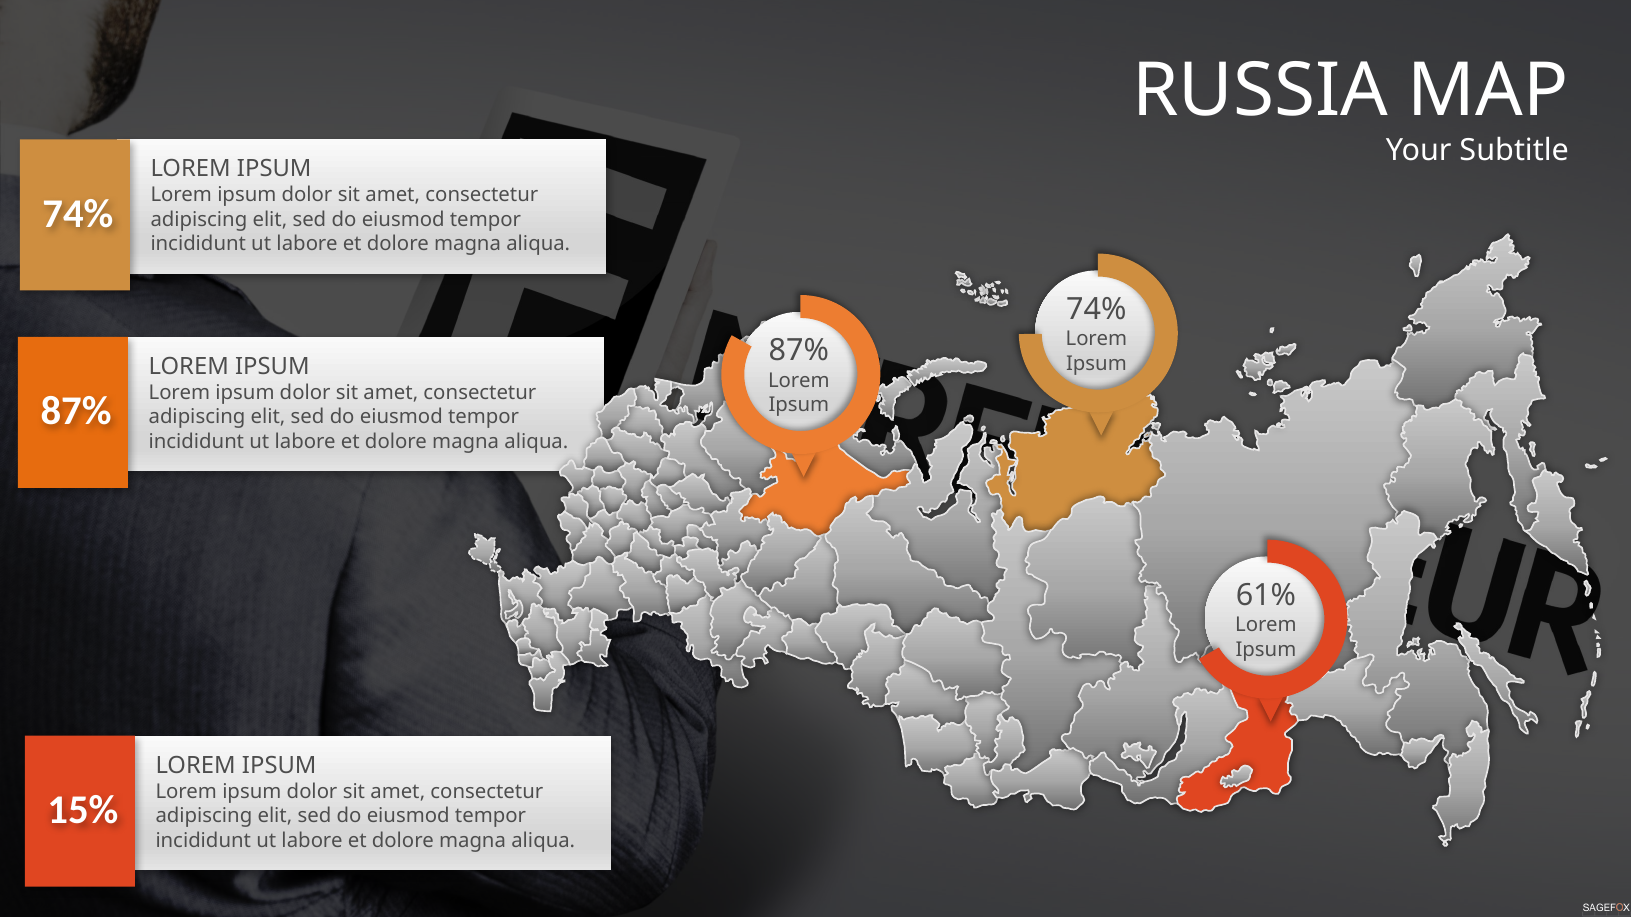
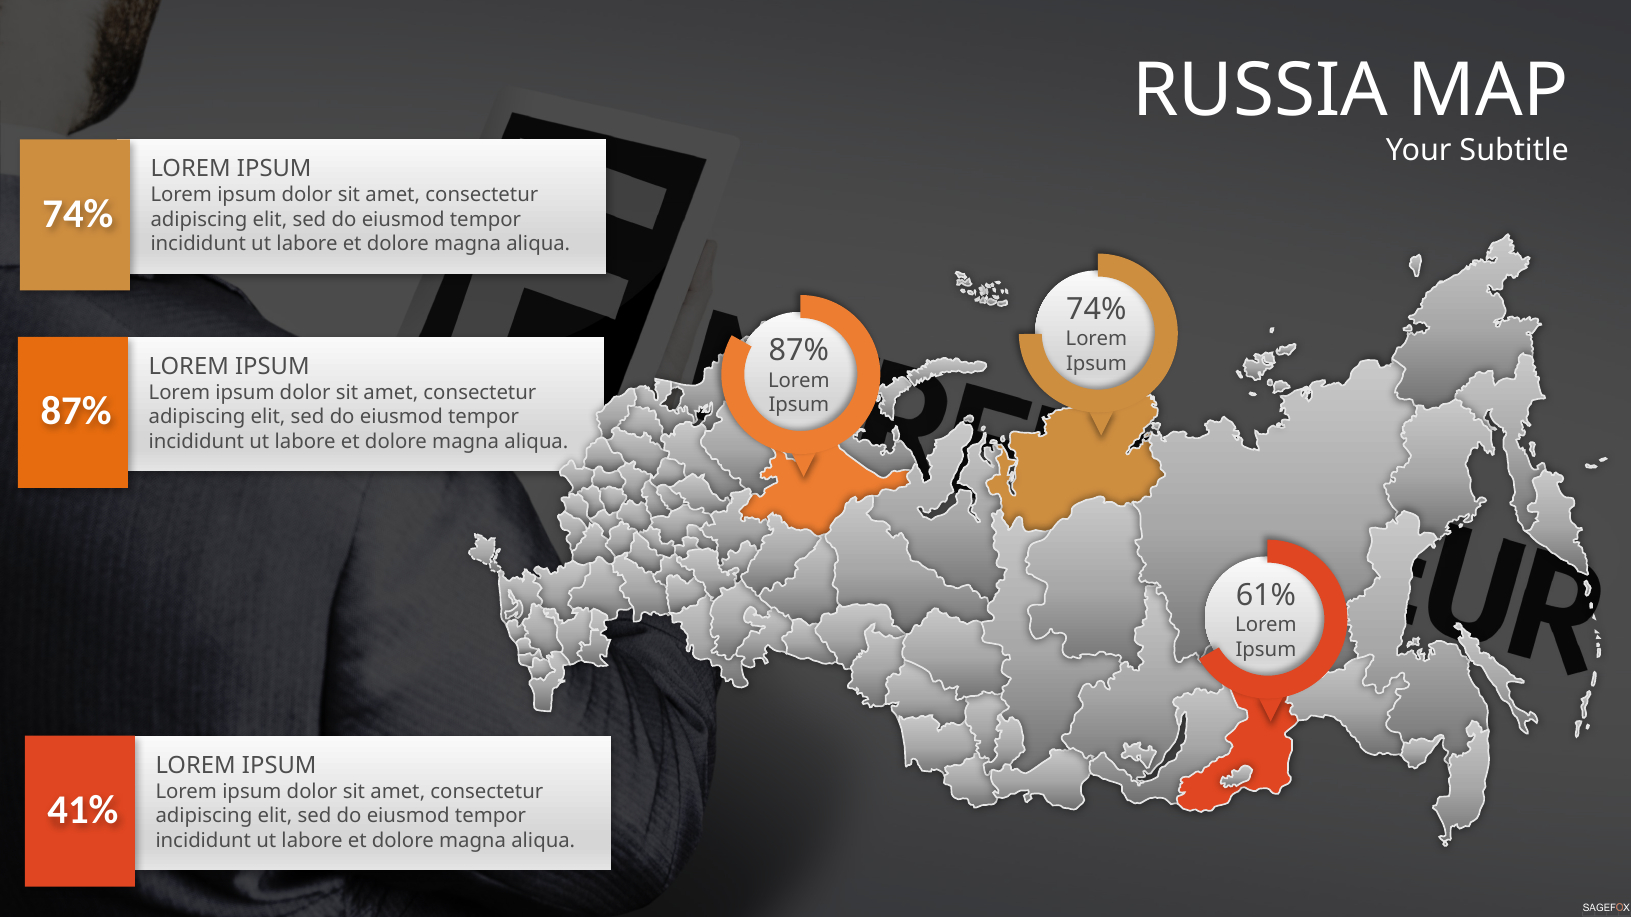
15%: 15% -> 41% (83, 810)
